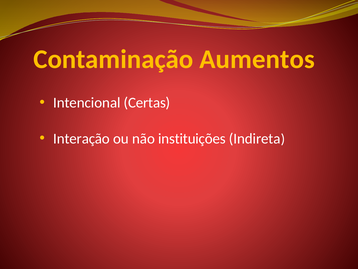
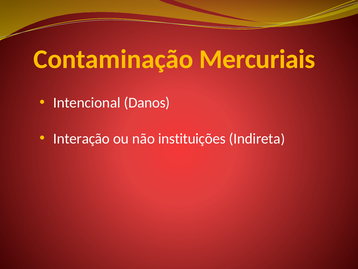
Aumentos: Aumentos -> Mercuriais (257, 59)
Certas: Certas -> Danos (147, 103)
